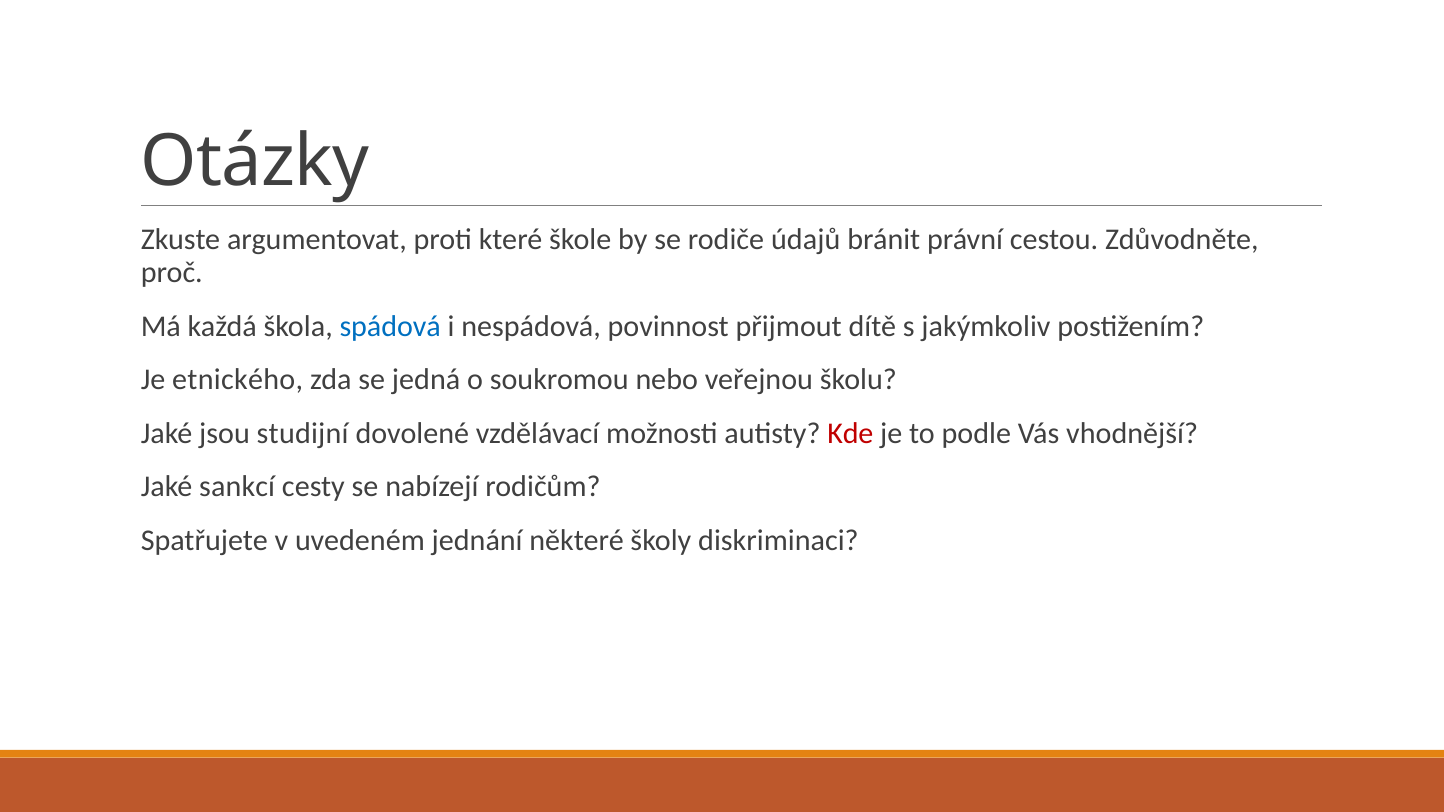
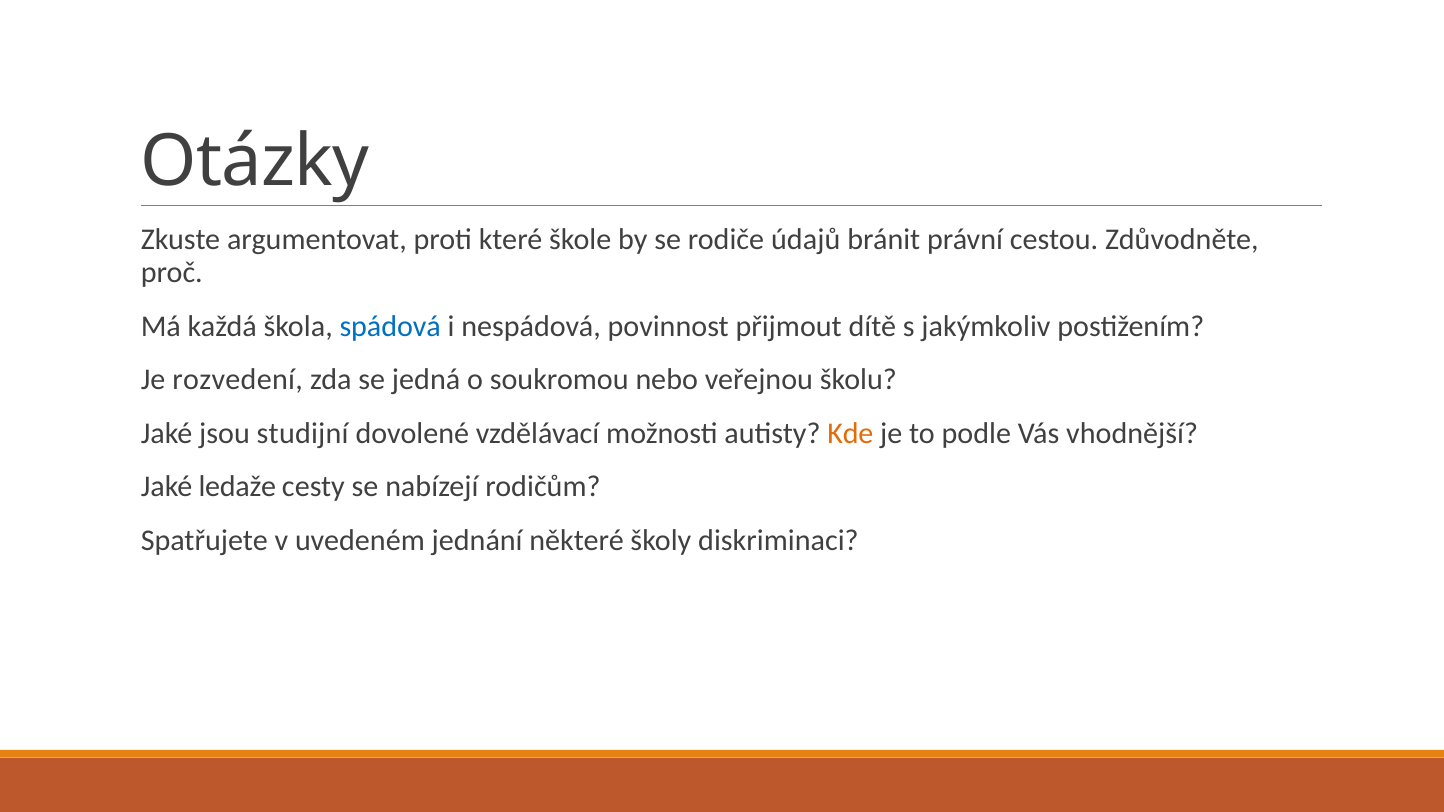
etnického: etnického -> rozvedení (238, 380)
Kde colour: red -> orange (850, 433)
sankcí: sankcí -> ledaže (237, 487)
